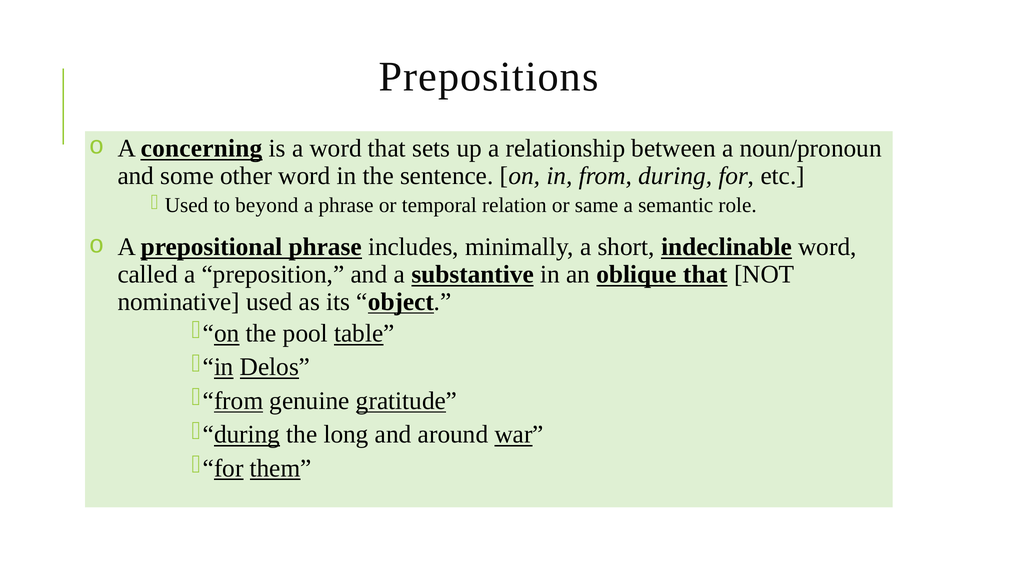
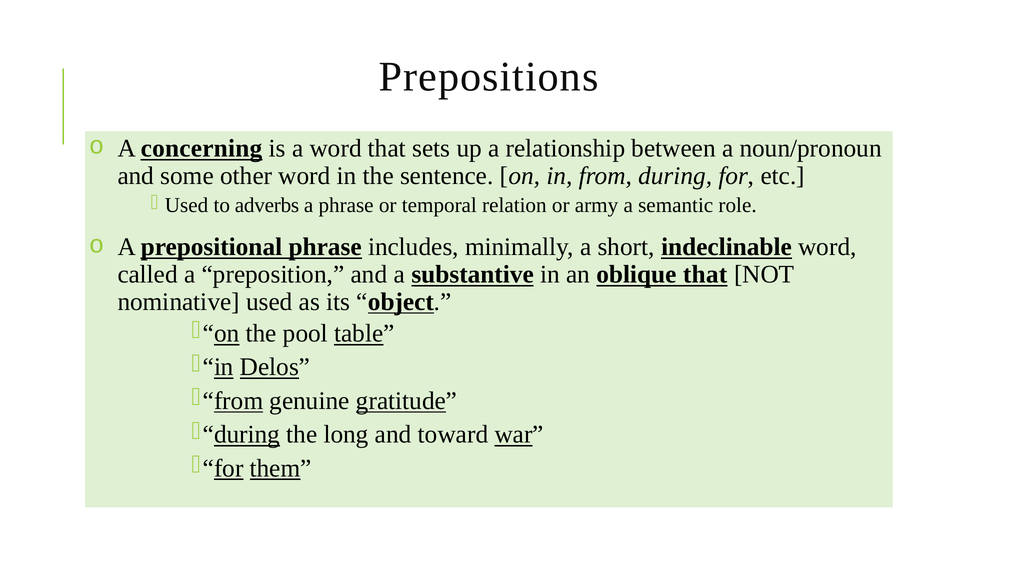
beyond: beyond -> adverbs (267, 205)
same: same -> army (597, 205)
around: around -> toward (453, 434)
